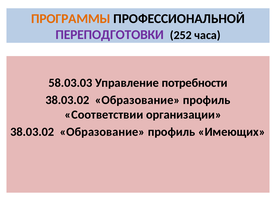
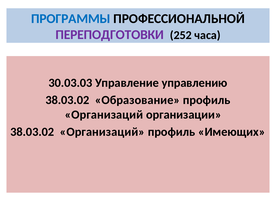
ПРОГРАММЫ colour: orange -> blue (71, 19)
58.03.03: 58.03.03 -> 30.03.03 (70, 83)
потребности: потребности -> управлению (195, 83)
Соответствии: Соответствии -> Организаций (104, 115)
Образование: Образование -> Организаций (102, 132)
